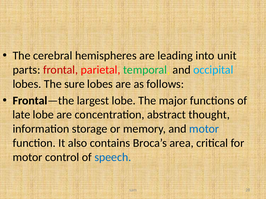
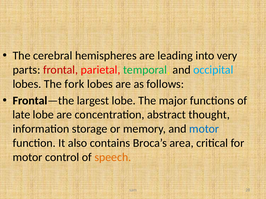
unit: unit -> very (227, 56)
sure: sure -> fork (74, 84)
speech colour: blue -> orange (113, 158)
